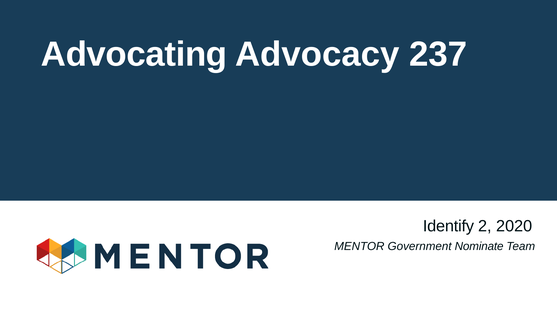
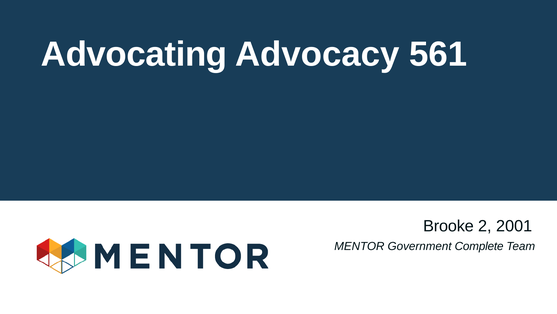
237: 237 -> 561 (438, 54)
Identify: Identify -> Brooke (448, 226)
2020: 2020 -> 2001 (514, 226)
Nominate: Nominate -> Complete (479, 246)
